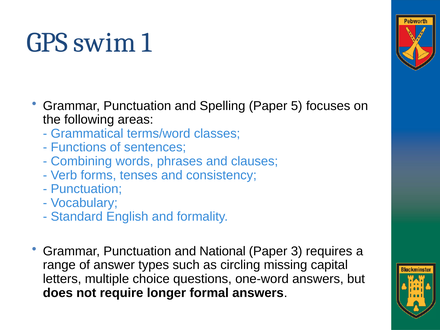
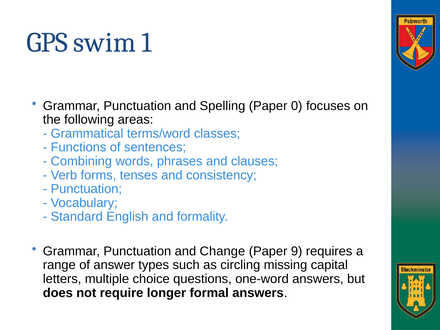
5: 5 -> 0 (297, 106)
National: National -> Change (222, 251)
3: 3 -> 9 (297, 251)
